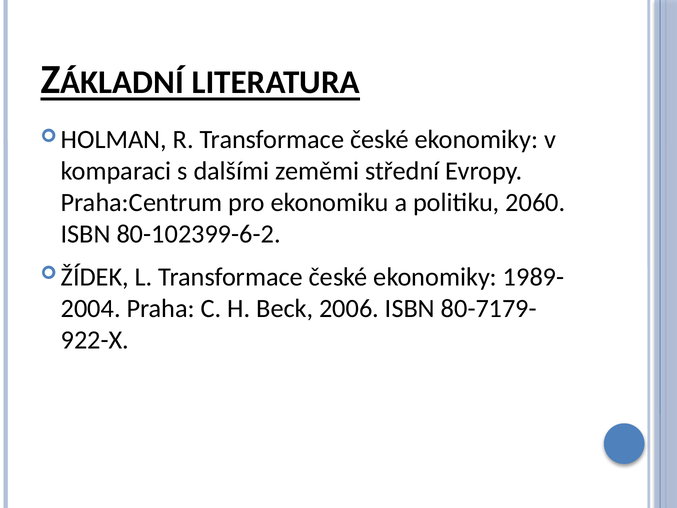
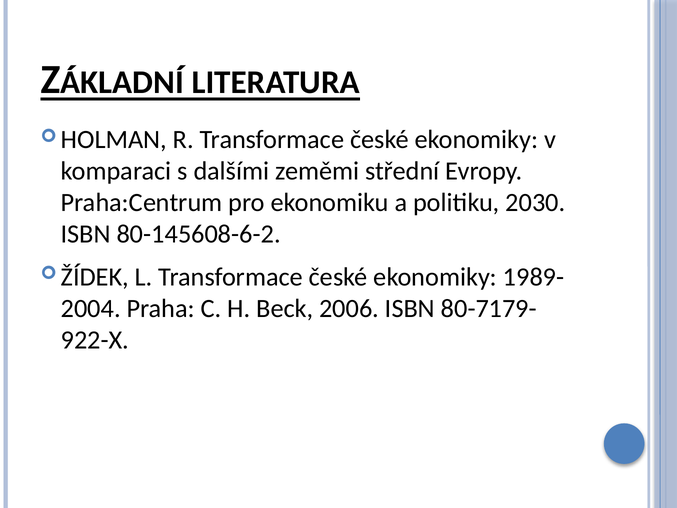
2060: 2060 -> 2030 (535, 202)
80-102399-6-2: 80-102399-6-2 -> 80-145608-6-2 (199, 234)
